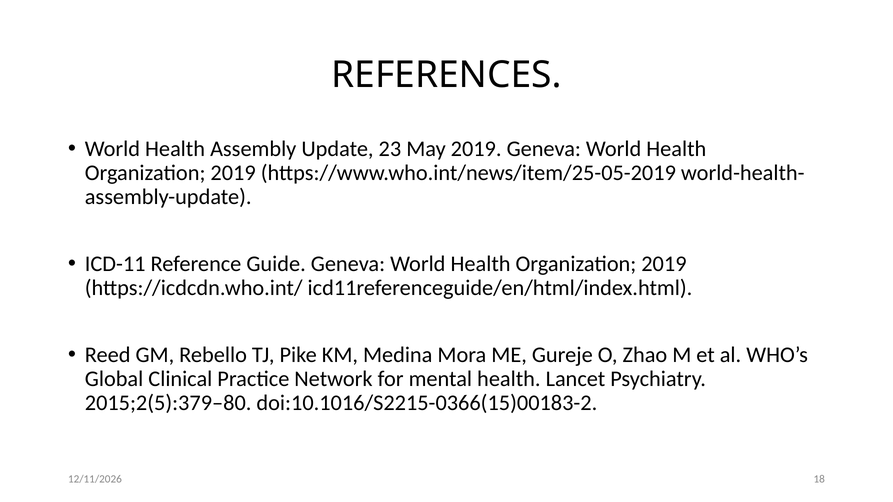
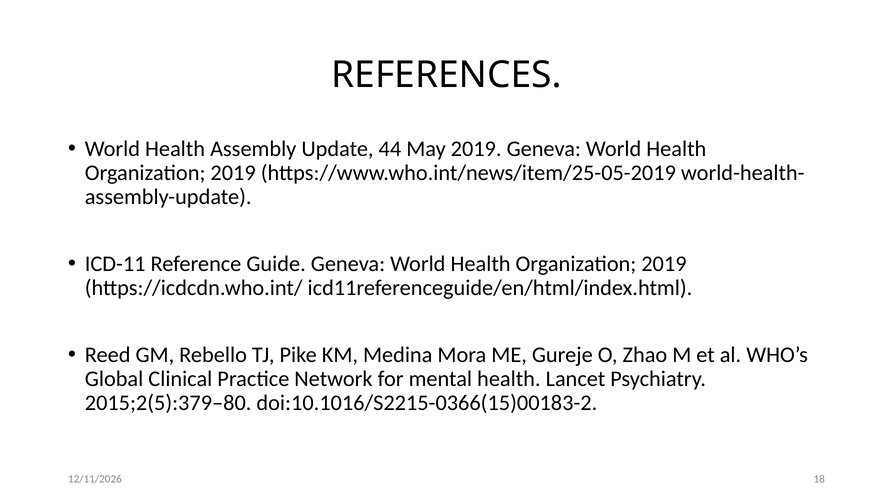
23: 23 -> 44 (390, 149)
